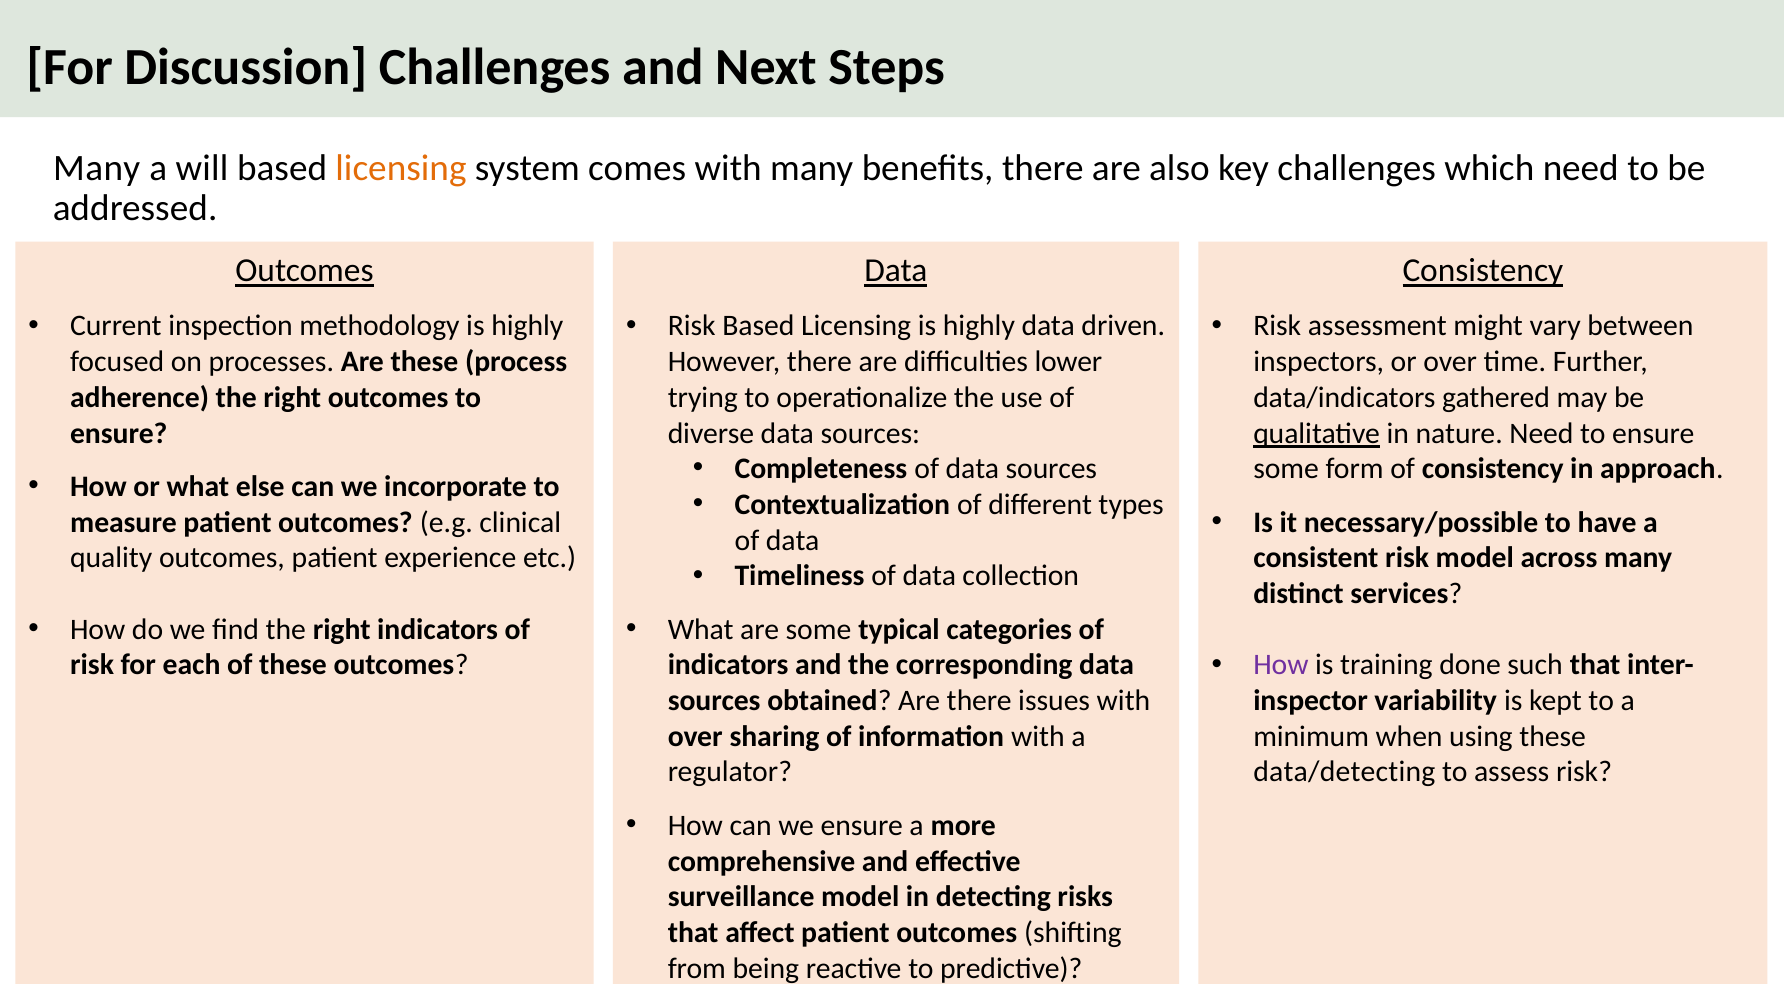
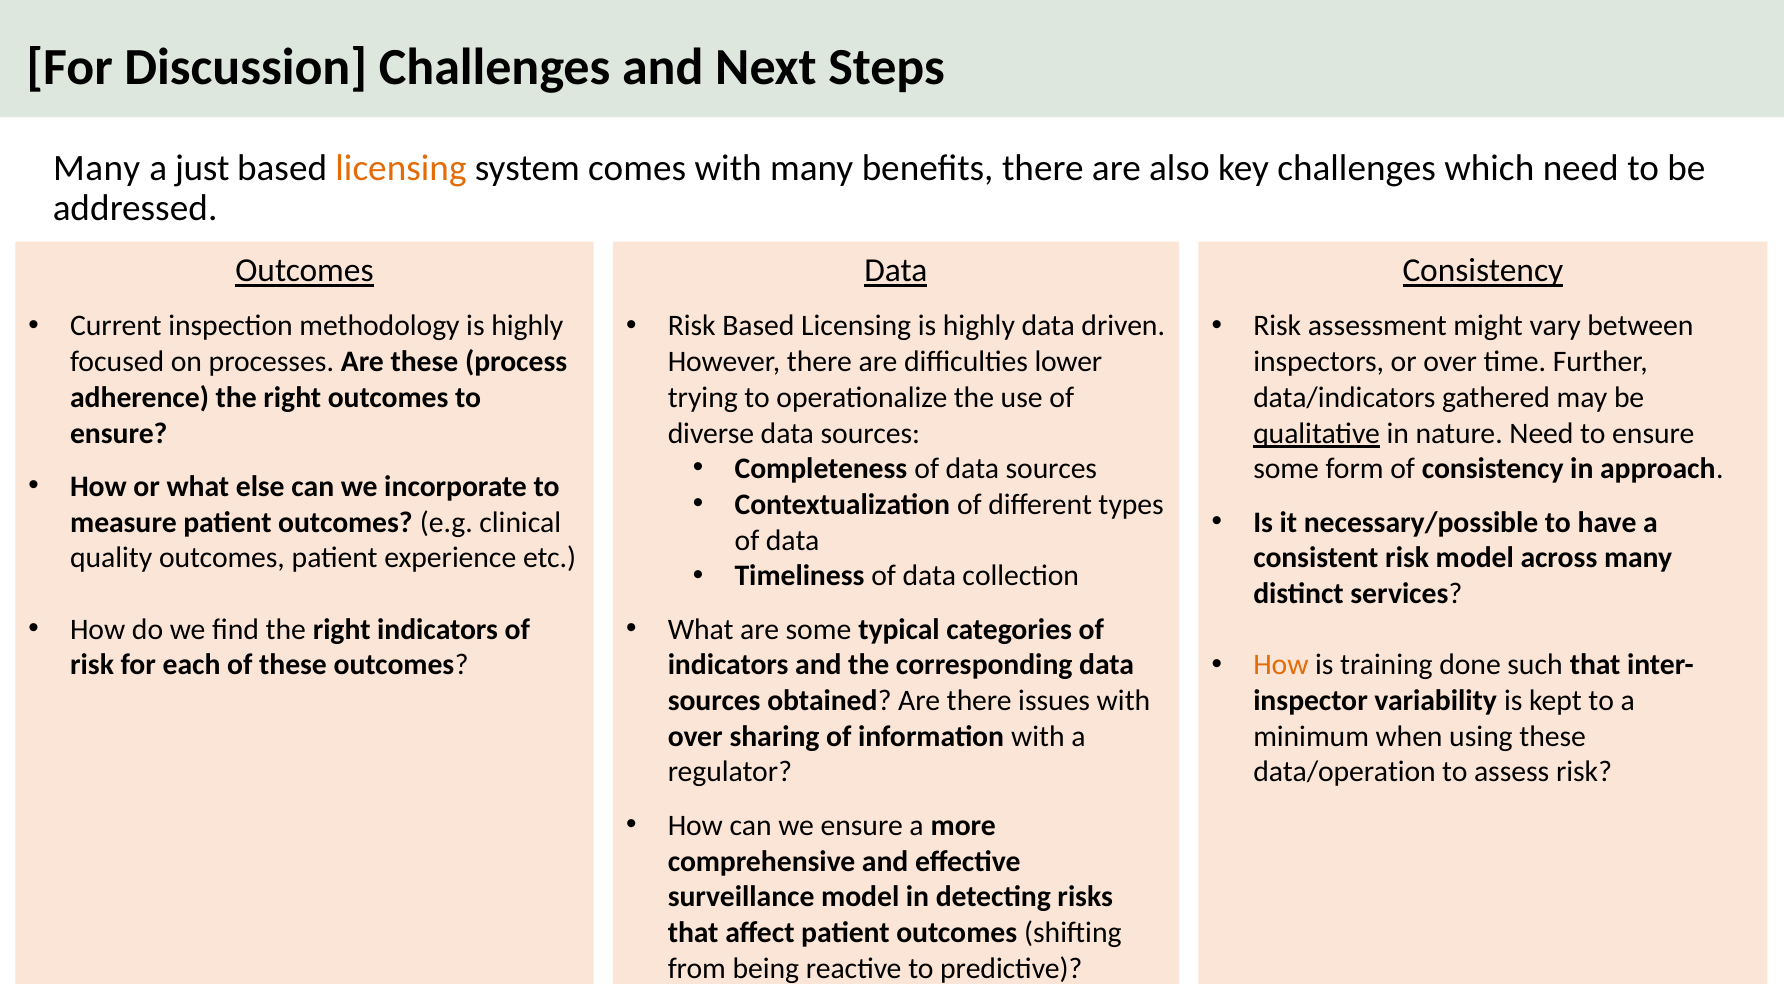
will: will -> just (202, 168)
How colour: purple -> orange (1281, 665)
data/detecting: data/detecting -> data/operation (1345, 772)
